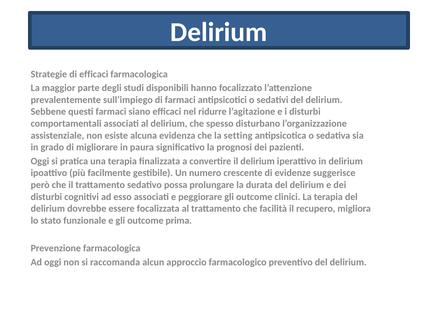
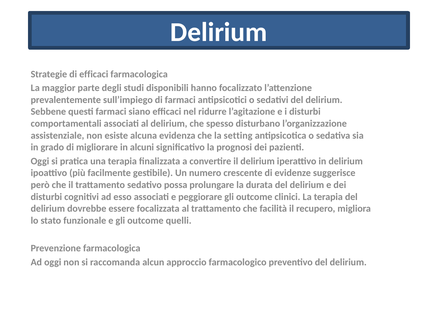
paura: paura -> alcuni (142, 147)
prima: prima -> quelli (179, 220)
